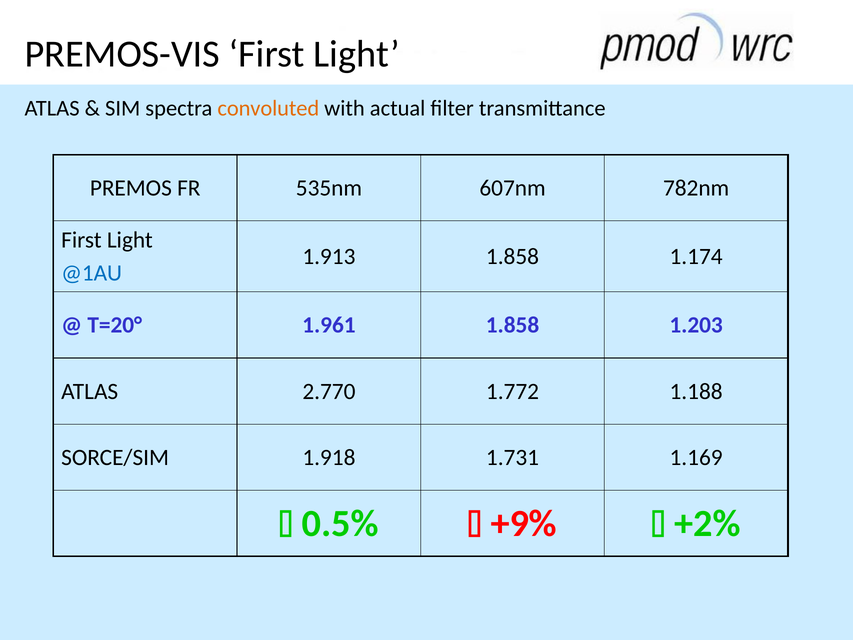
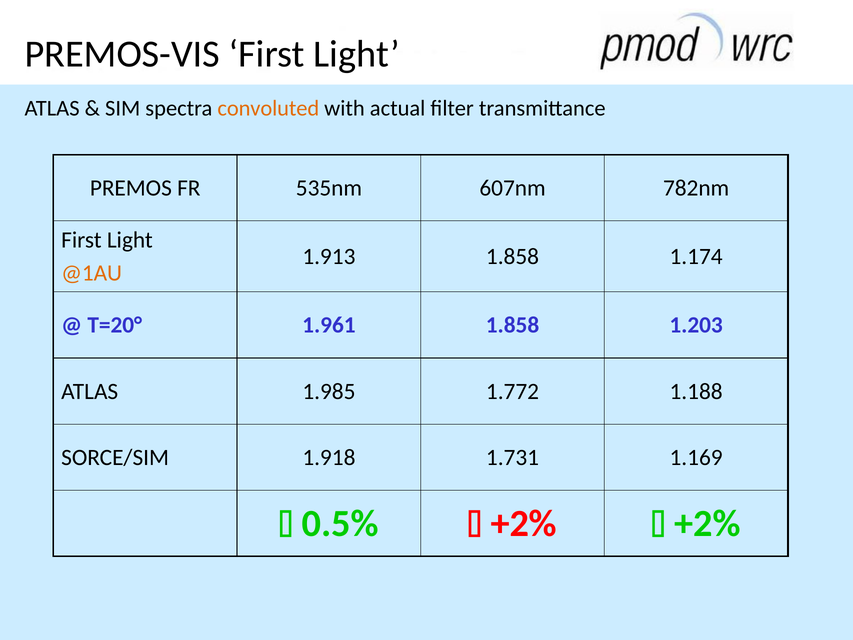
@1AU colour: blue -> orange (92, 273)
2.770: 2.770 -> 1.985 (329, 391)
+9%: +9% -> +2% (524, 524)
